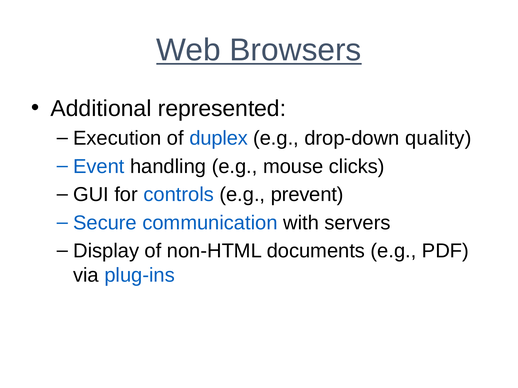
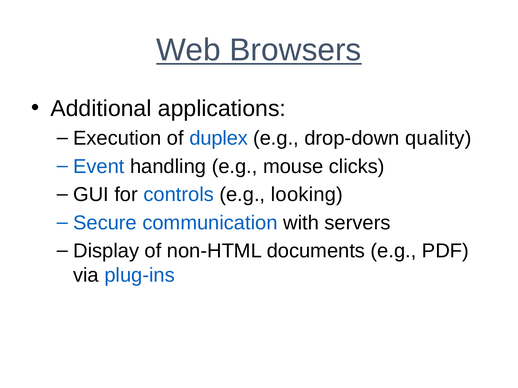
represented: represented -> applications (222, 109)
prevent: prevent -> looking (307, 195)
